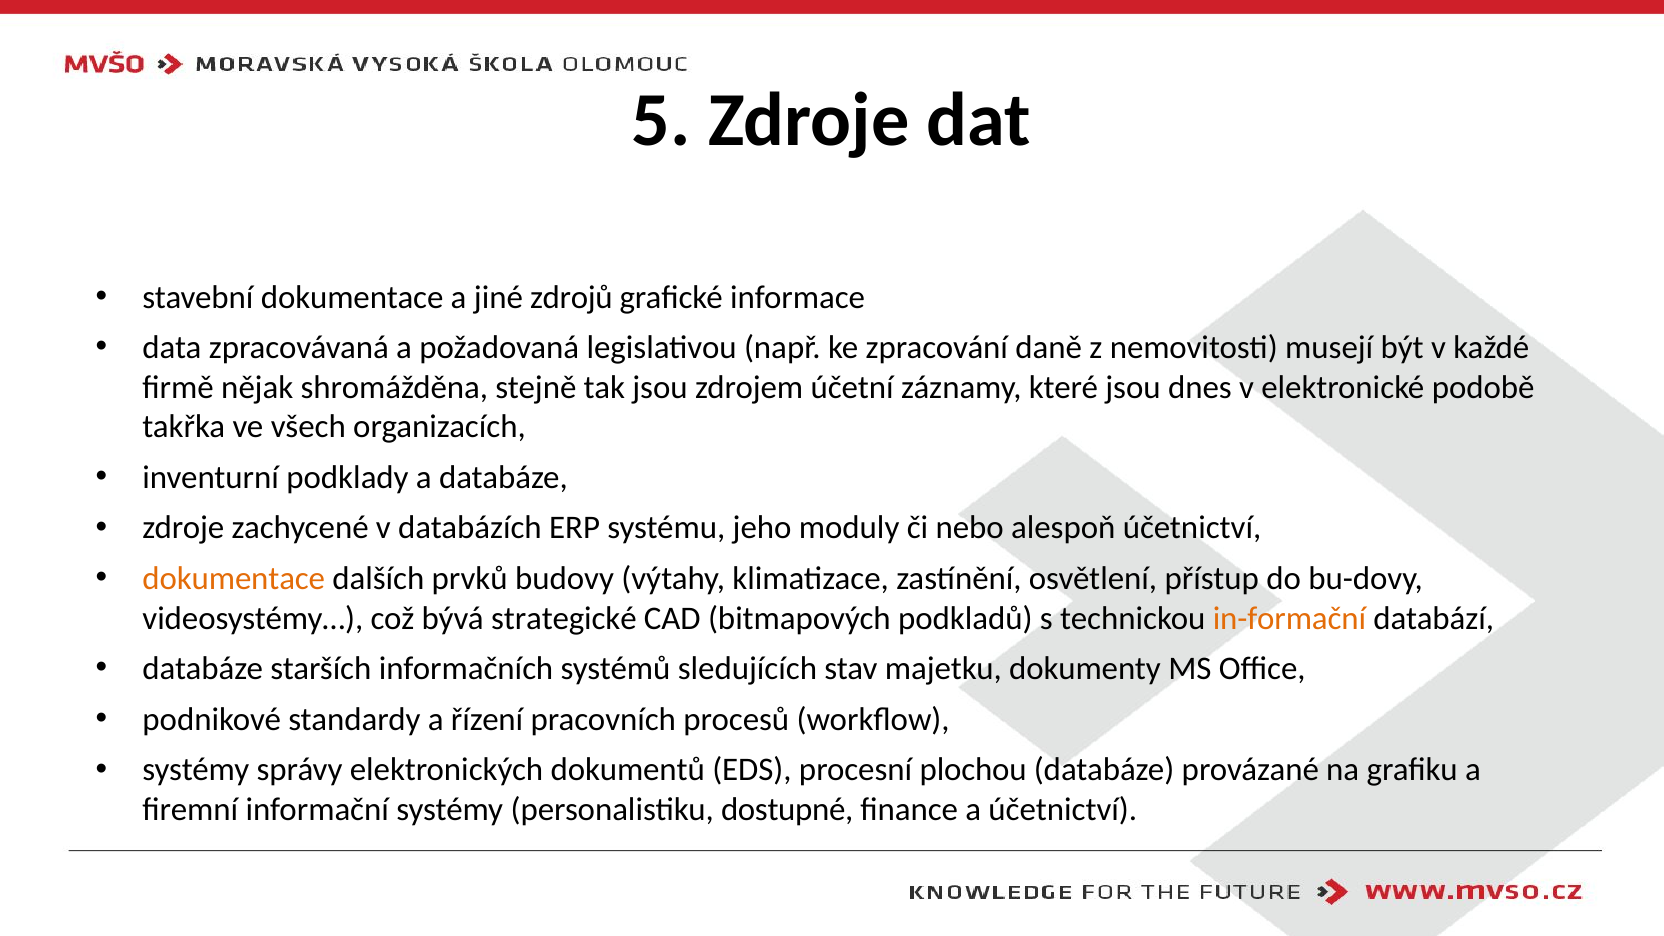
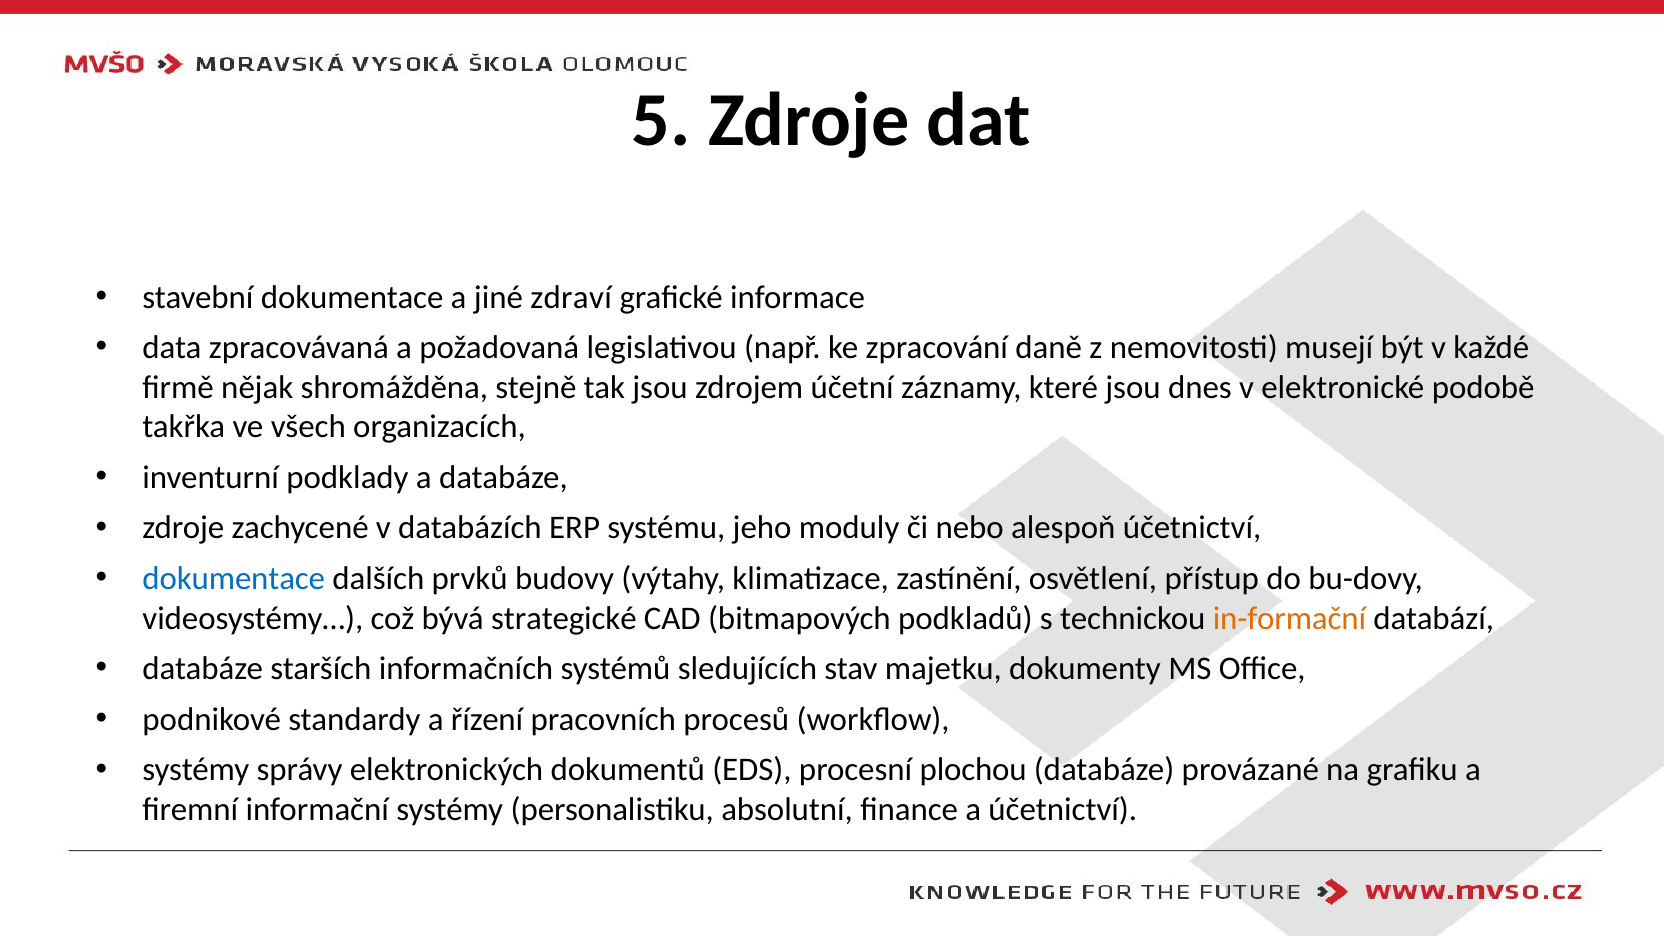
zdrojů: zdrojů -> zdraví (571, 297)
dokumentace colour: orange -> blue (234, 579)
dostupné: dostupné -> absolutní (787, 810)
